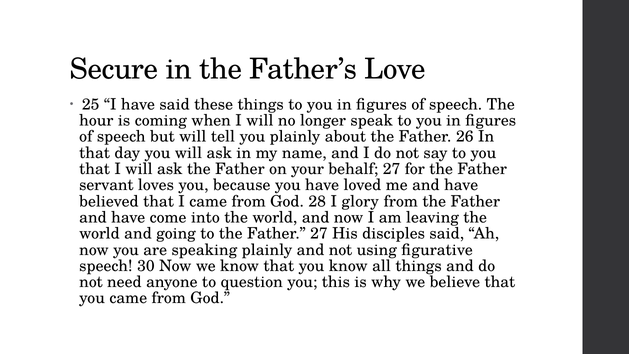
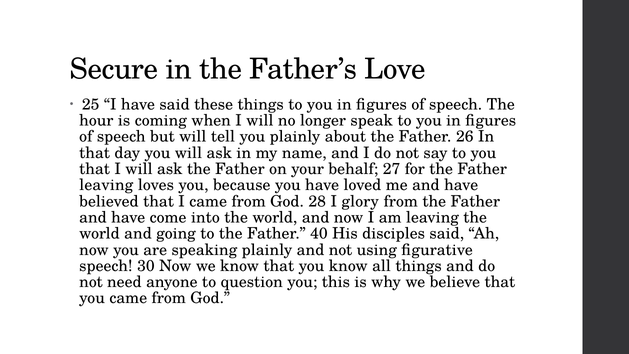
servant: servant -> leaving (106, 185)
Father 27: 27 -> 40 (319, 234)
